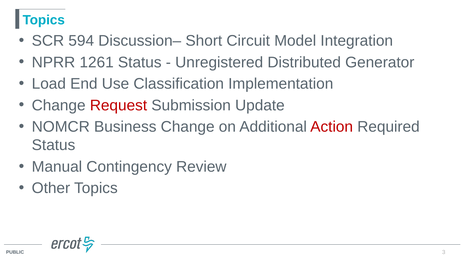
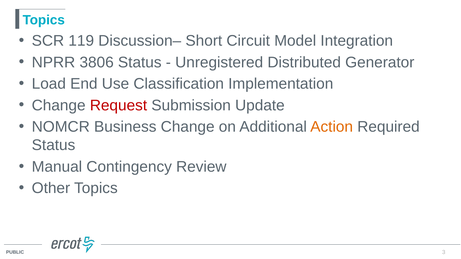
594: 594 -> 119 (81, 41)
1261: 1261 -> 3806 (97, 62)
Action colour: red -> orange (332, 127)
